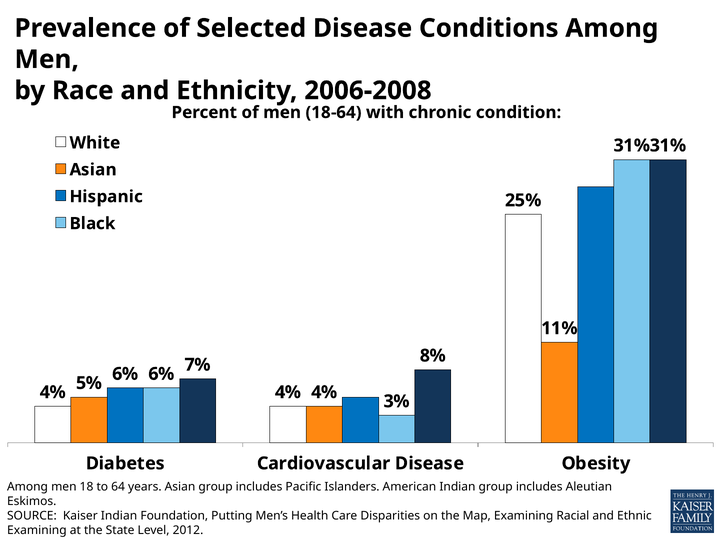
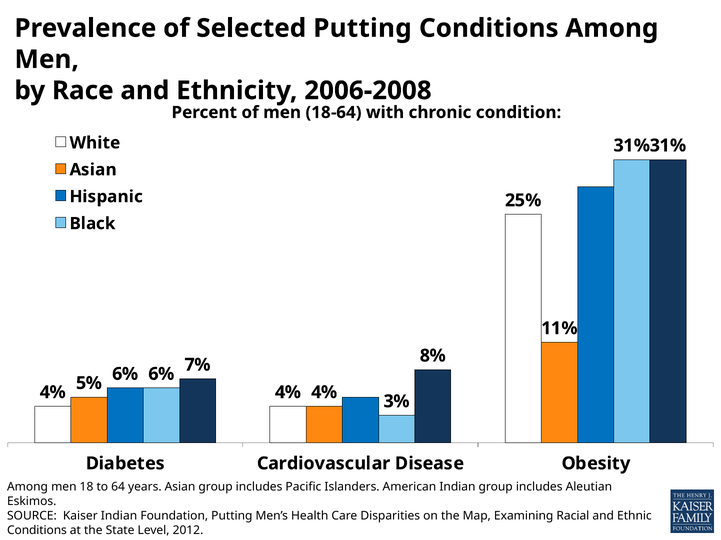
Selected Disease: Disease -> Putting (362, 28)
Examining: Examining -> Conditions (37, 531)
